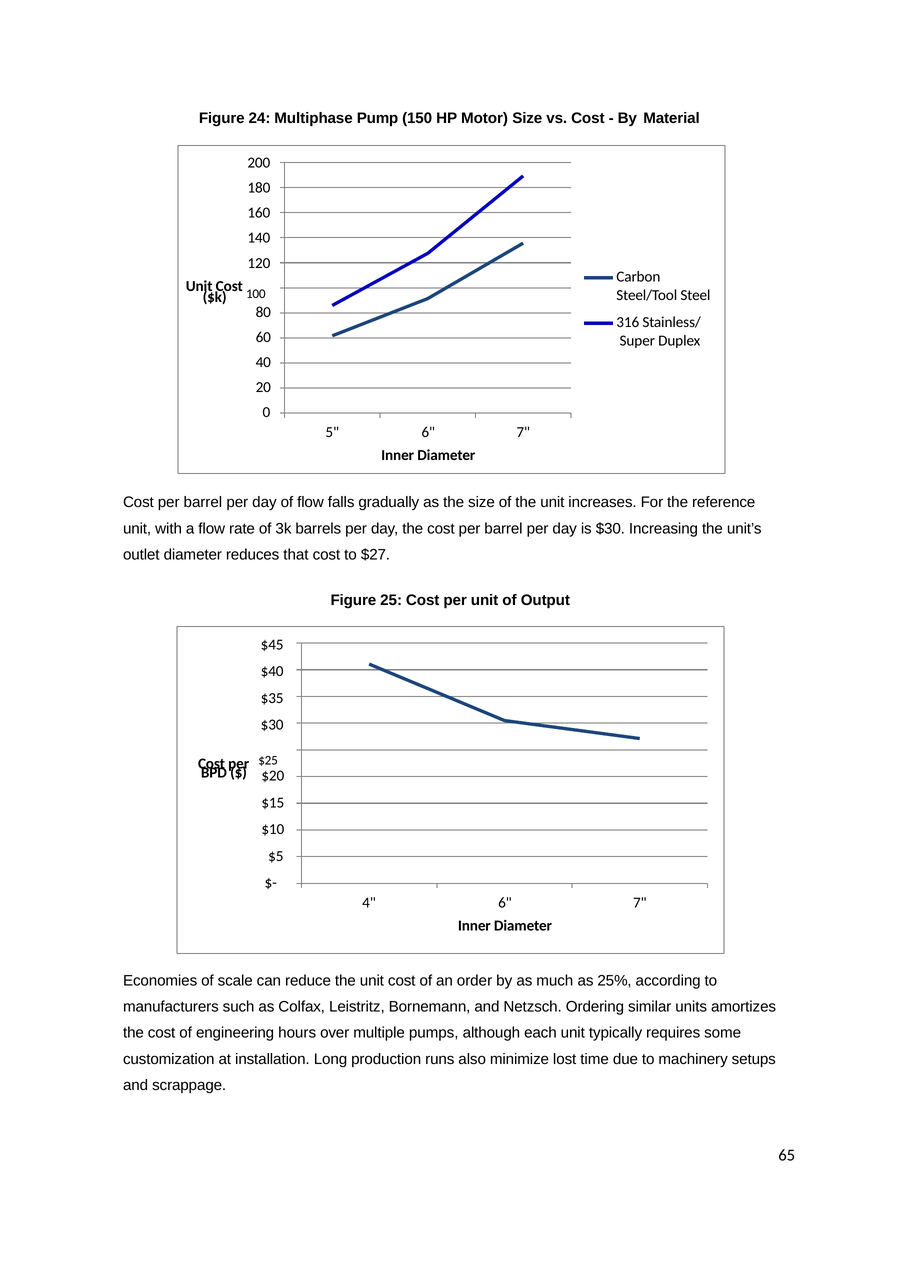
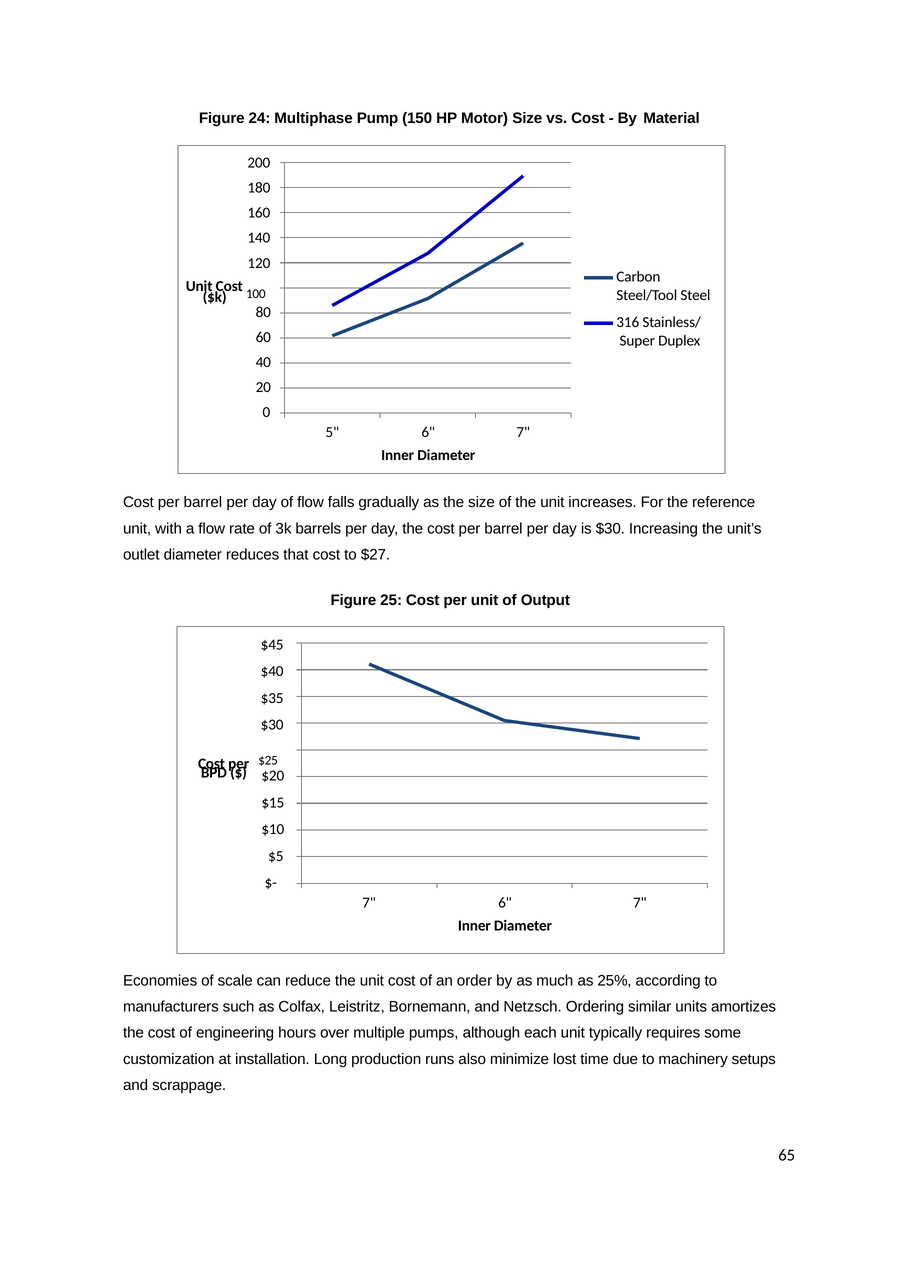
4: 4 -> 7 (369, 903)
